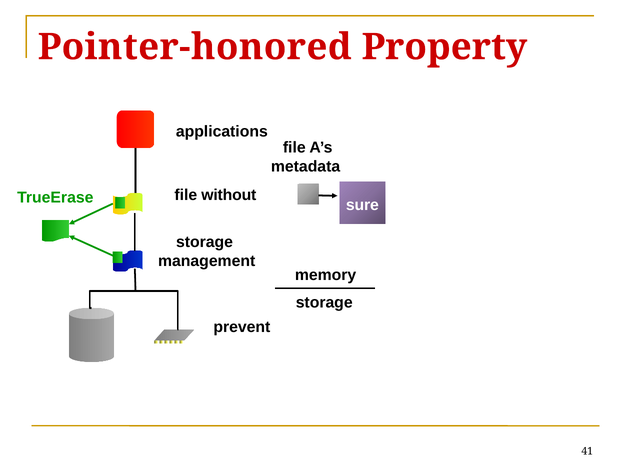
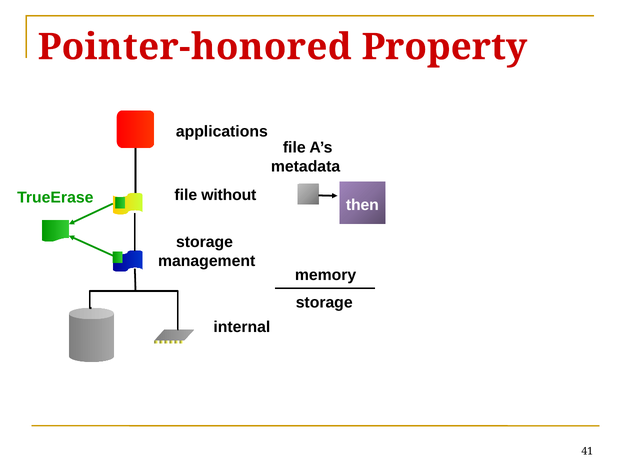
sure: sure -> then (362, 205)
prevent: prevent -> internal (242, 327)
